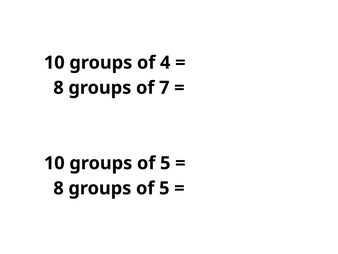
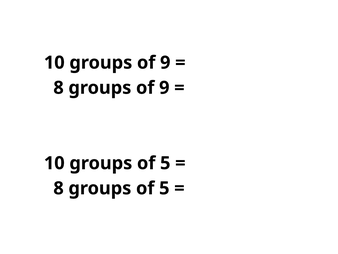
10 groups of 4: 4 -> 9 (165, 63)
8 groups of 7: 7 -> 9 (164, 88)
